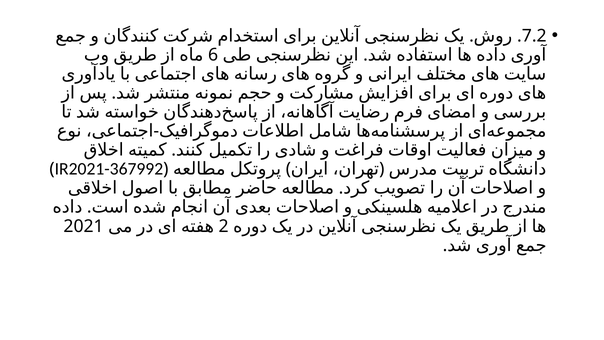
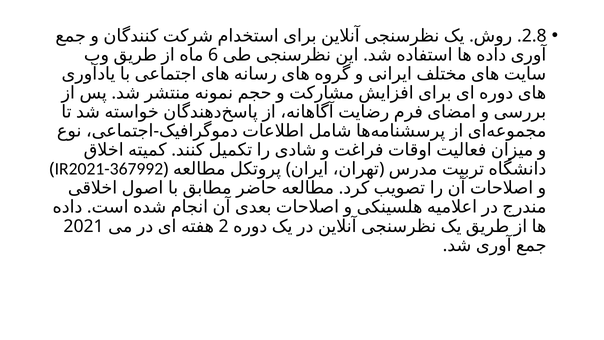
7.2: 7.2 -> 2.8 (534, 36)
